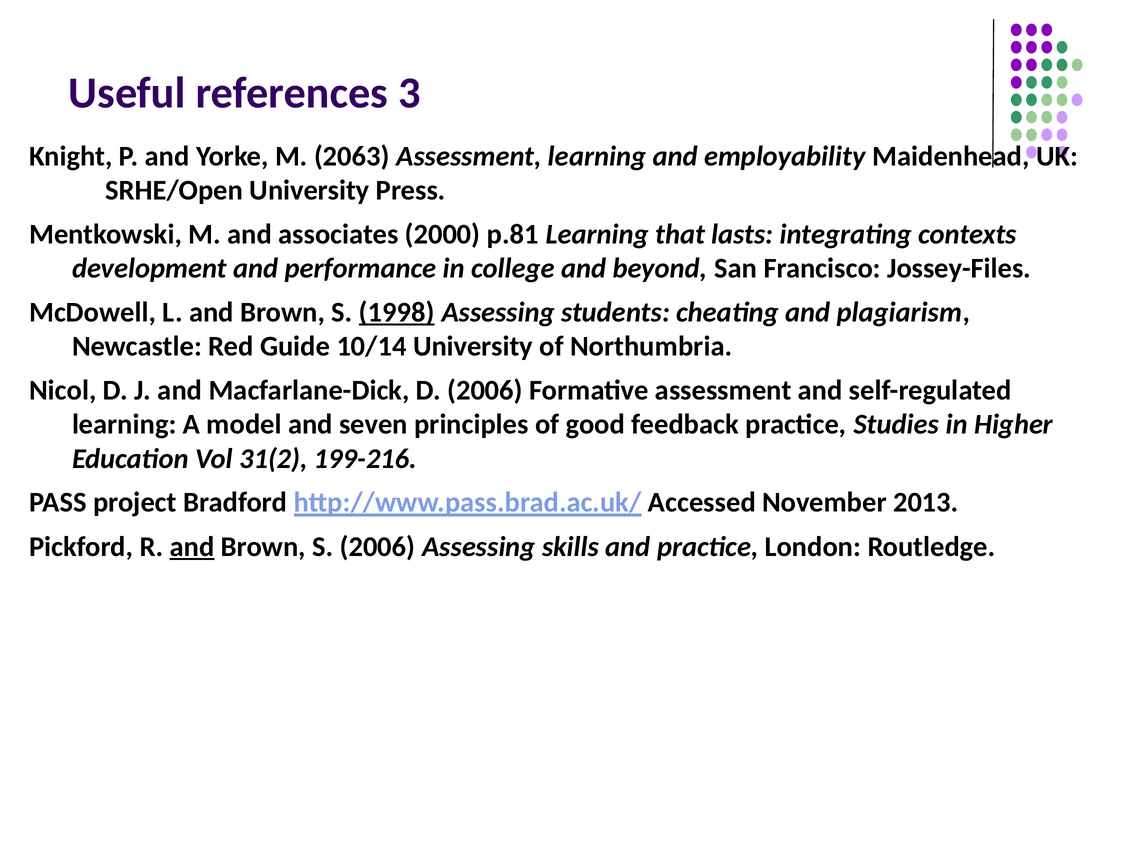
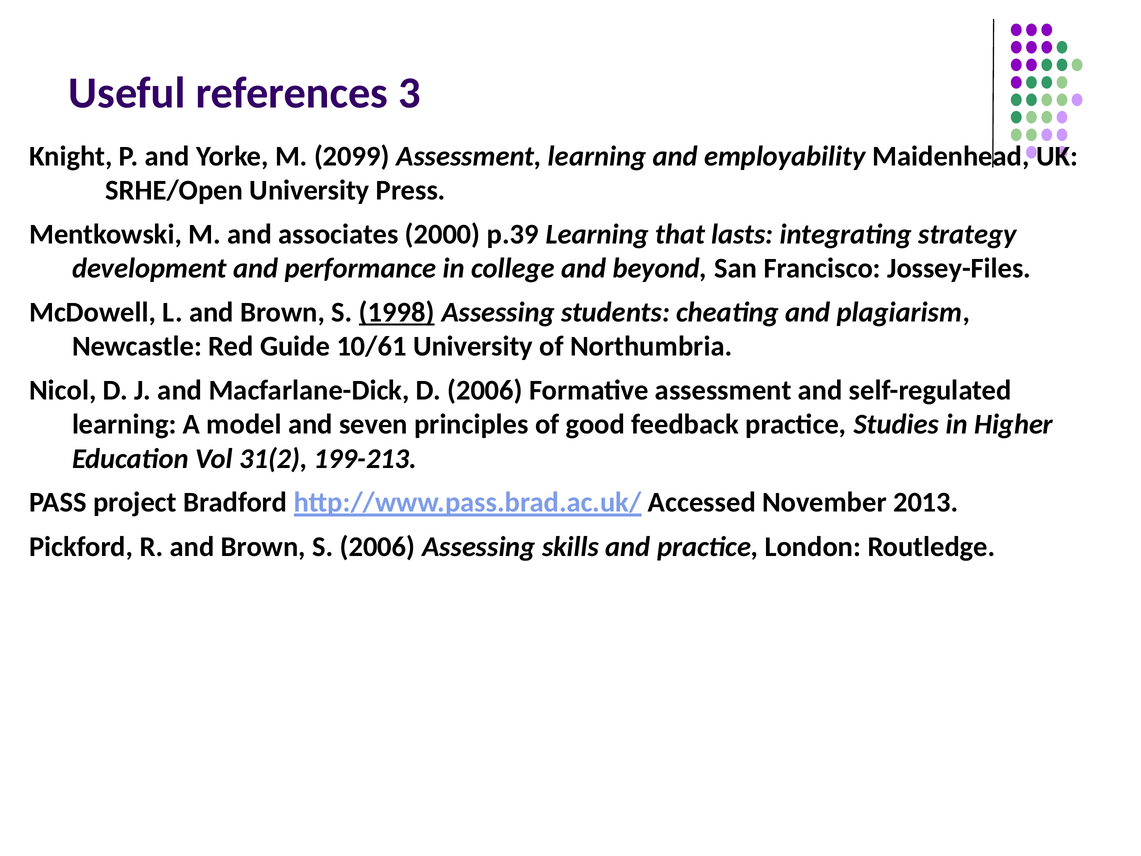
2063: 2063 -> 2099 (352, 156)
p.81: p.81 -> p.39 (513, 234)
contexts: contexts -> strategy (967, 234)
10/14: 10/14 -> 10/61 (372, 346)
199-216: 199-216 -> 199-213 (365, 459)
and underline: present -> none (192, 547)
